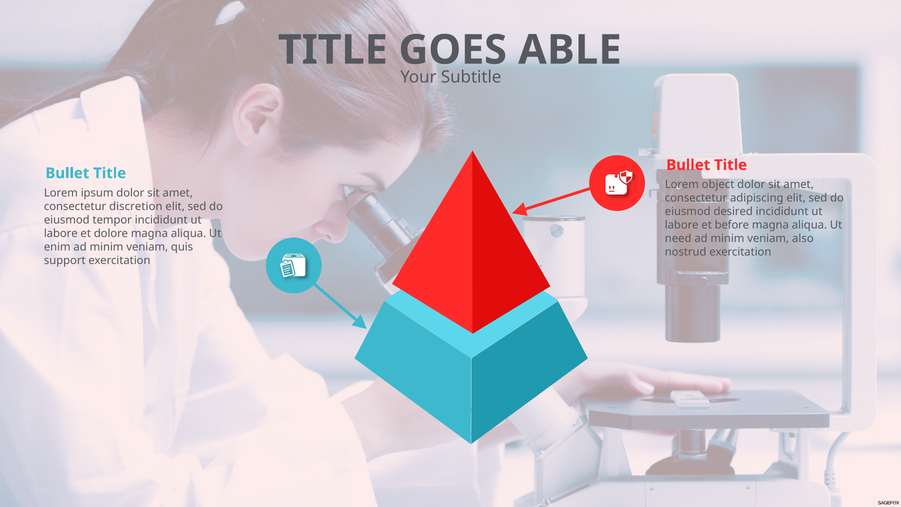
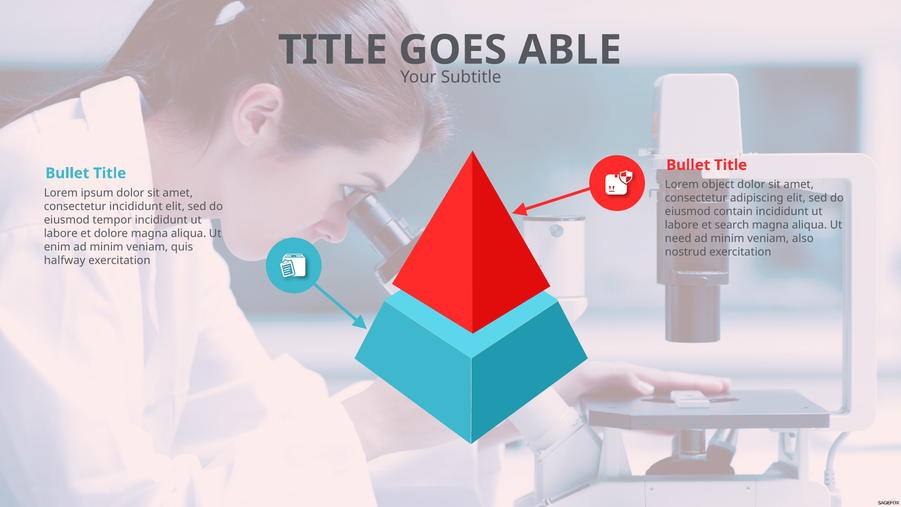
consectetur discretion: discretion -> incididunt (136, 206)
desired: desired -> contain (733, 212)
before: before -> search (732, 225)
support: support -> halfway (65, 260)
